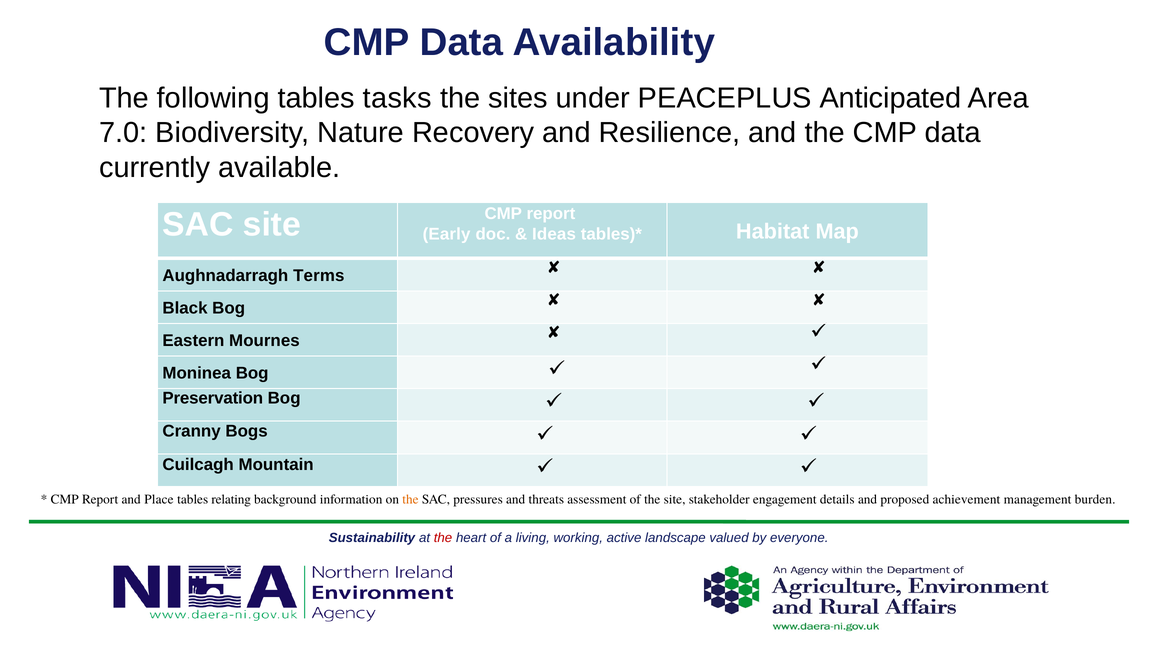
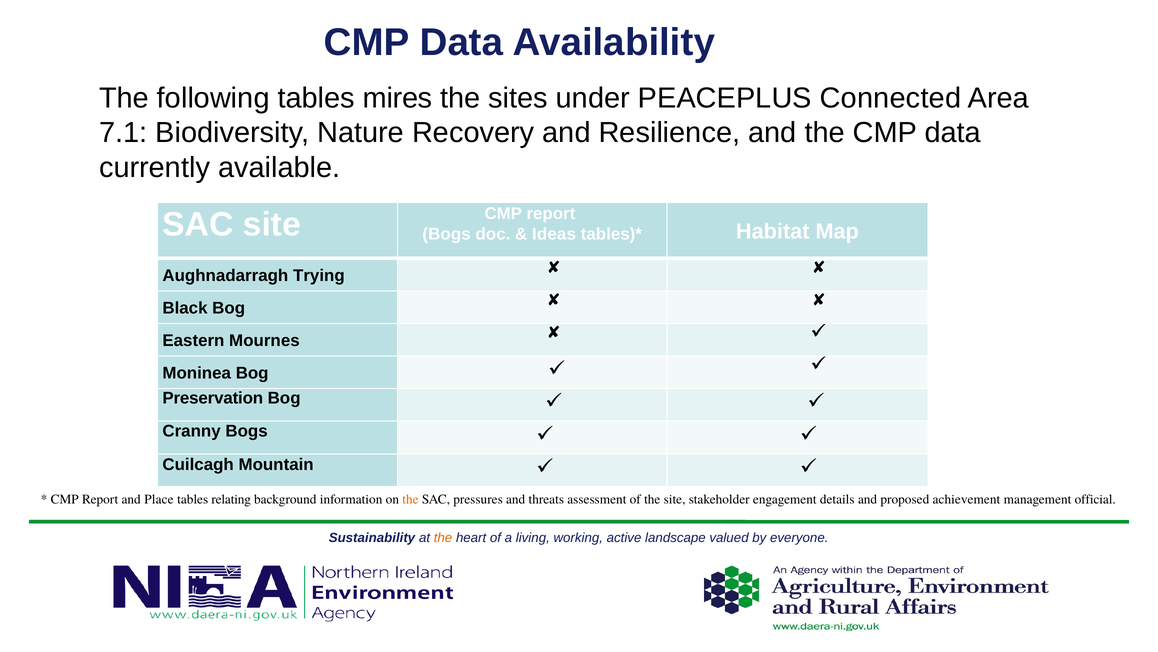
tasks: tasks -> mires (398, 98)
Anticipated: Anticipated -> Connected (890, 98)
7.0: 7.0 -> 7.1 (123, 133)
Early: Early -> Bogs (447, 234)
Terms: Terms -> Trying (319, 275)
burden: burden -> official (1095, 499)
the colour: red -> orange (443, 537)
